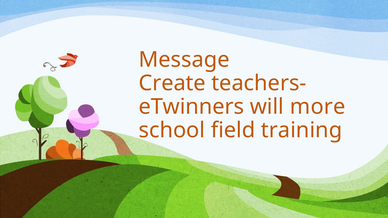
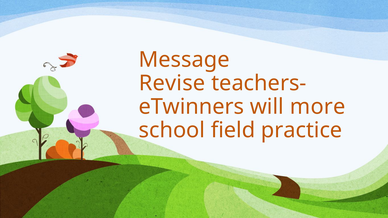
Create: Create -> Revise (172, 83)
training: training -> practice (302, 130)
